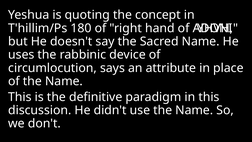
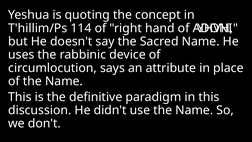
180: 180 -> 114 (81, 28)
